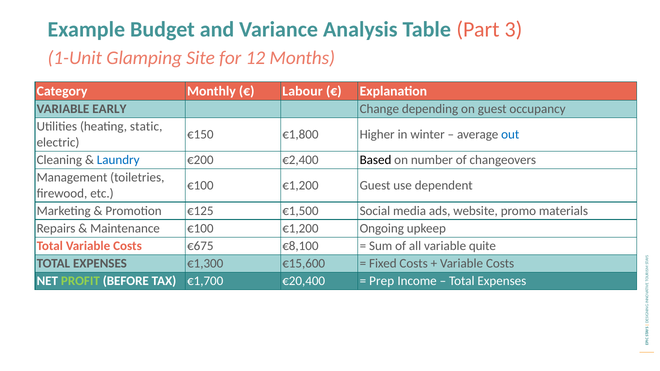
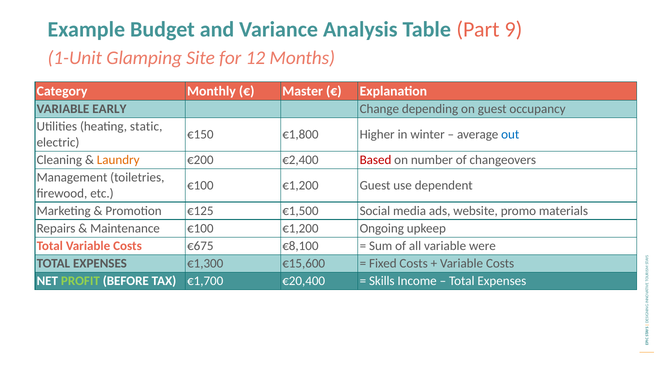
3: 3 -> 9 (513, 29)
Labour: Labour -> Master (303, 91)
Laundry colour: blue -> orange (118, 160)
Based colour: black -> red (375, 160)
quite: quite -> were (482, 246)
Prep: Prep -> Skills (382, 281)
